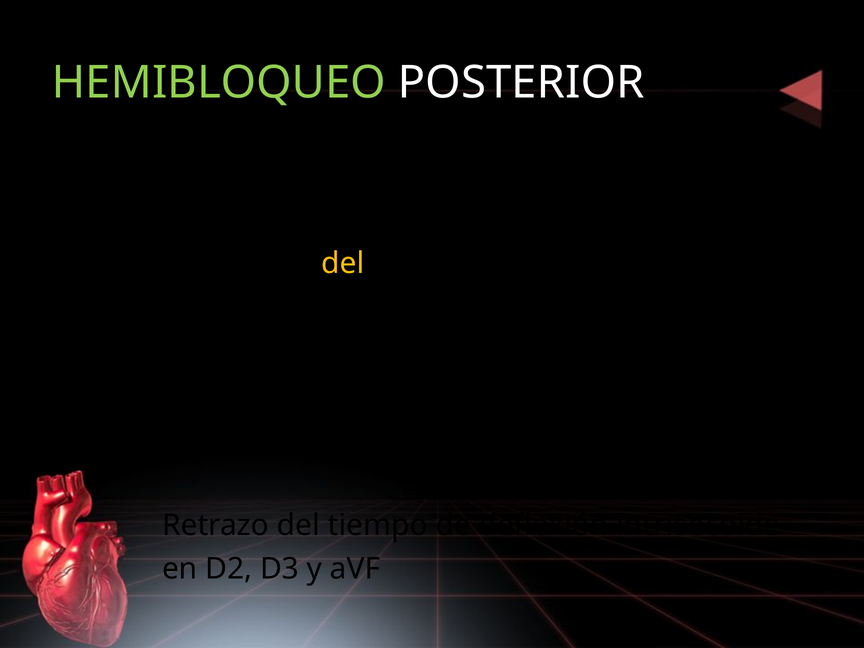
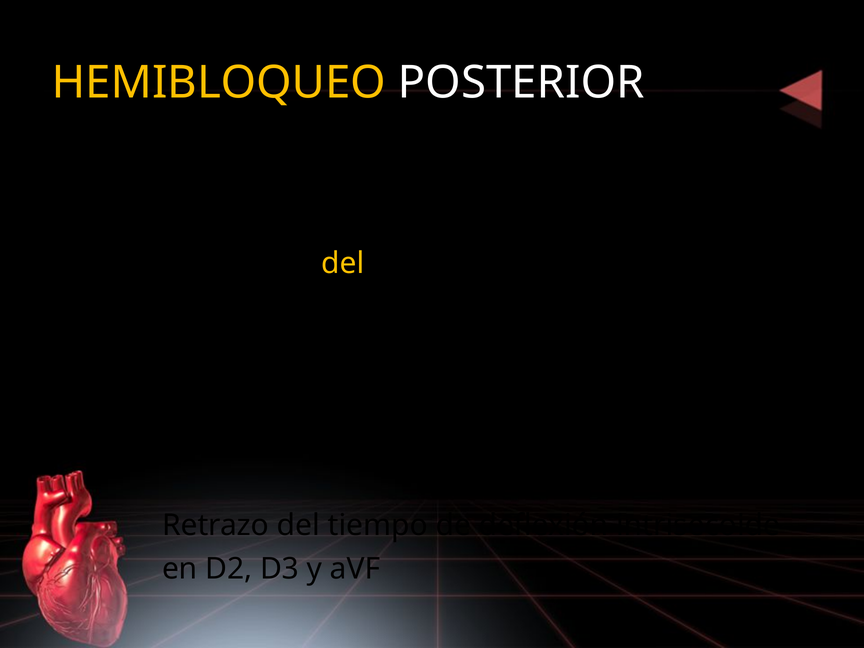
HEMIBLOQUEO colour: light green -> yellow (219, 83)
